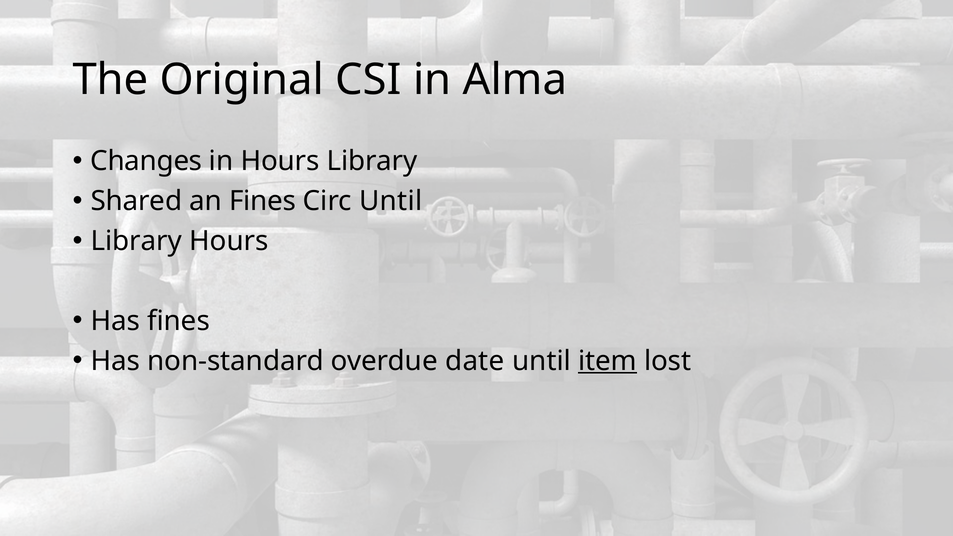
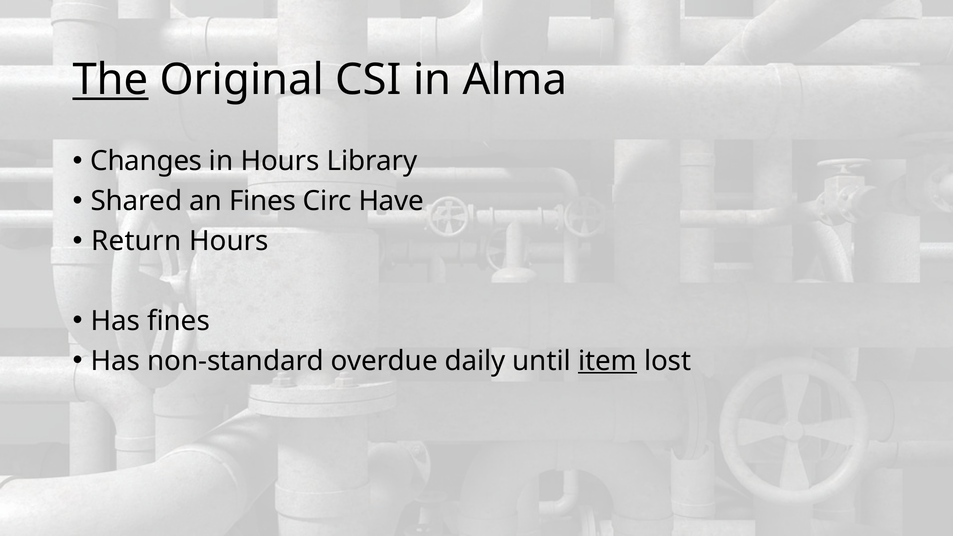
The underline: none -> present (111, 80)
Circ Until: Until -> Have (391, 201)
Library: Library -> Return (136, 241)
date: date -> daily (475, 361)
